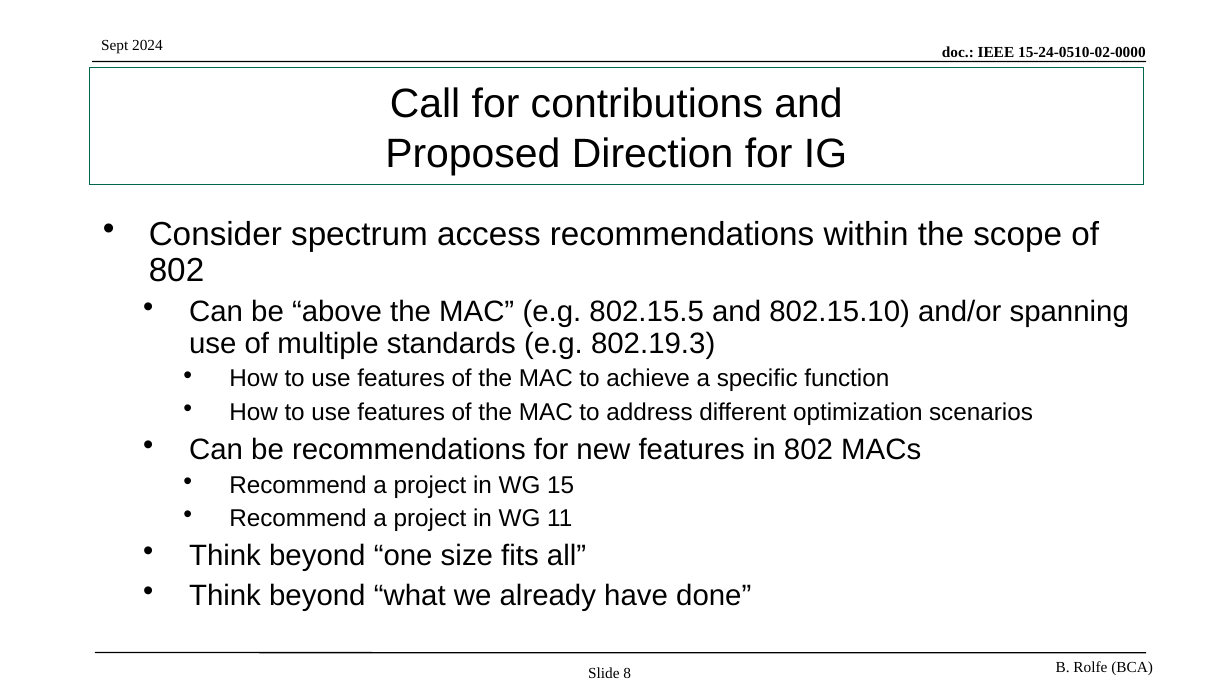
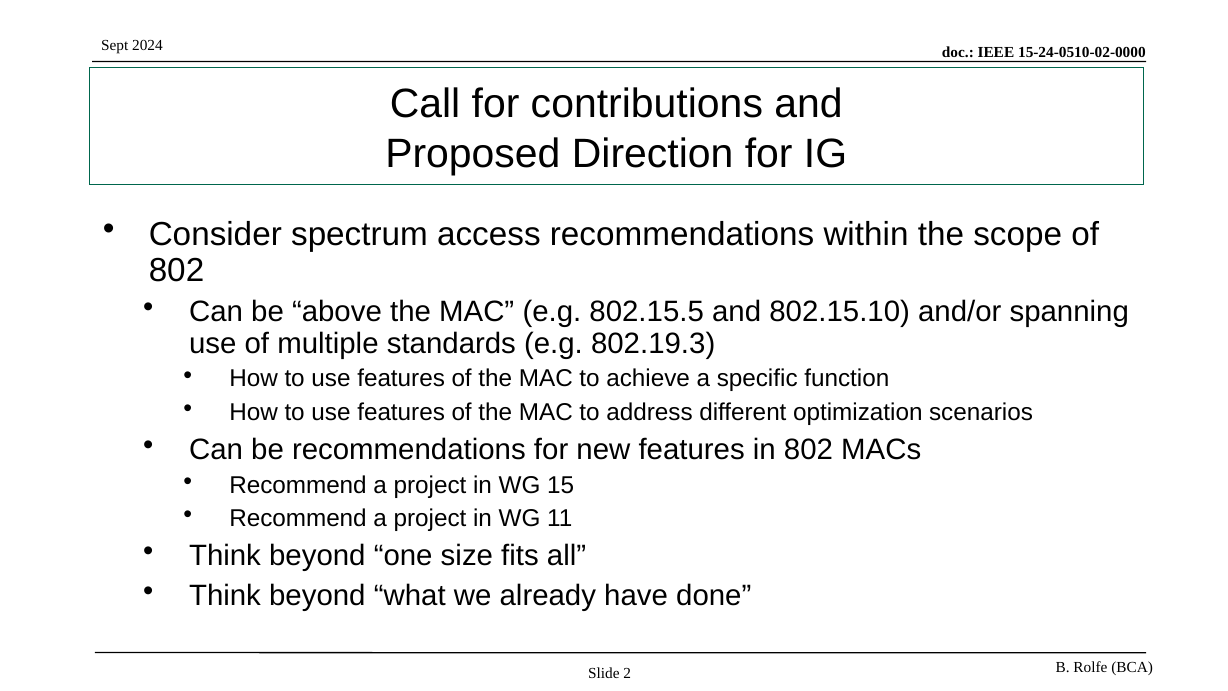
8: 8 -> 2 (627, 673)
